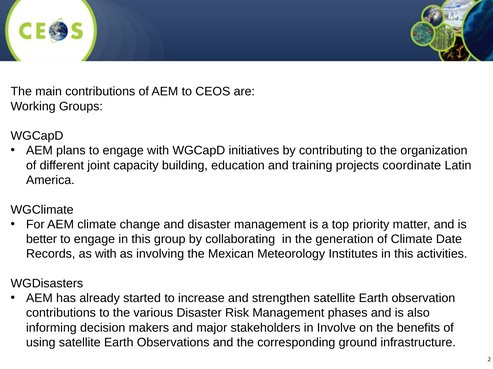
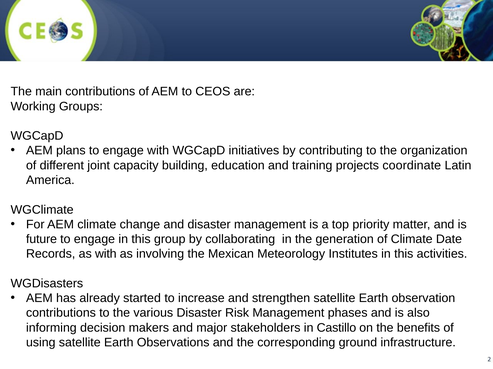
better: better -> future (42, 240)
Involve: Involve -> Castillo (336, 328)
